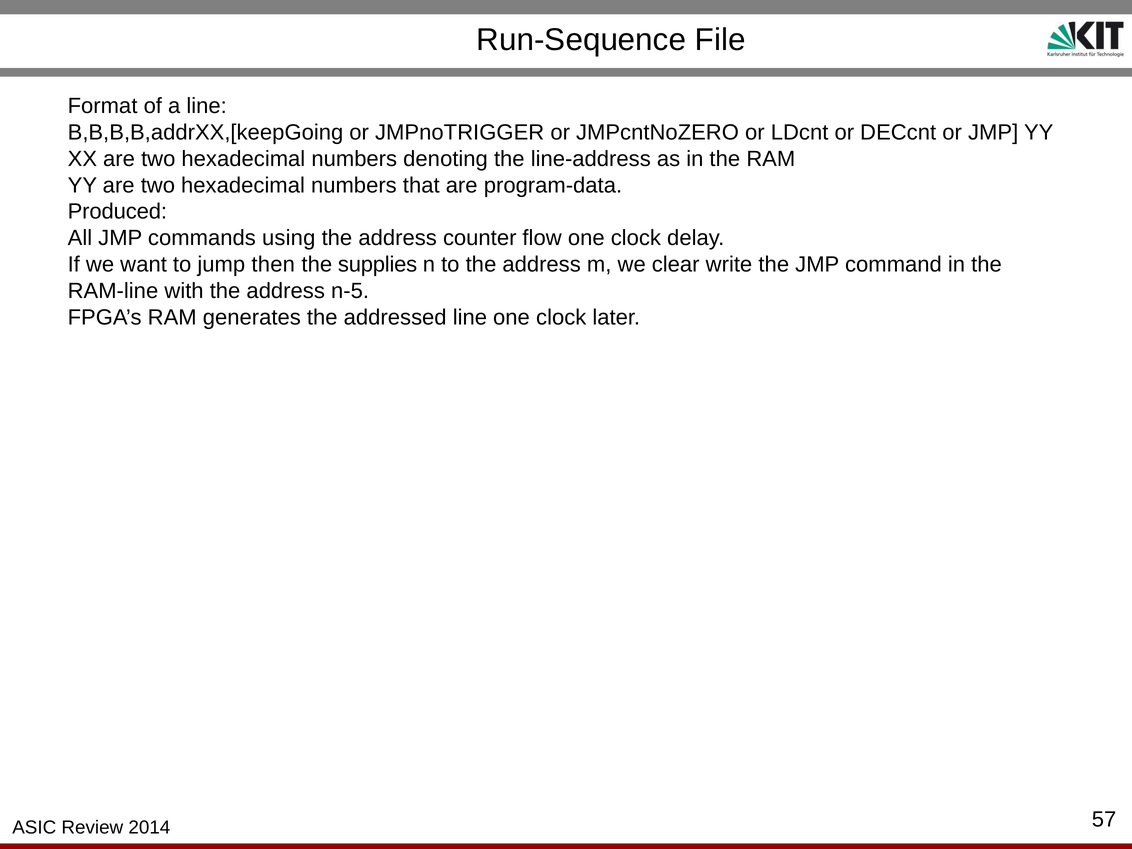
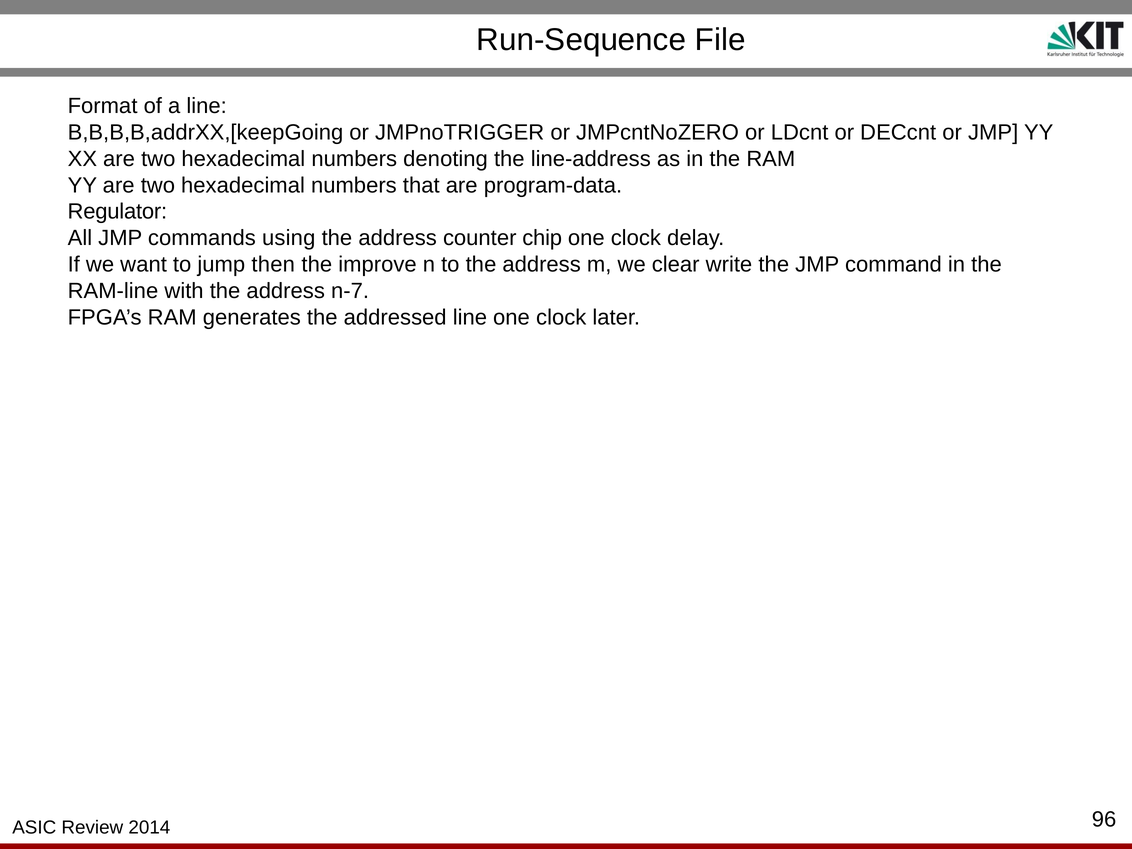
Produced: Produced -> Regulator (117, 212)
flow: flow -> chip (542, 238)
supplies: supplies -> improve (377, 265)
n-5: n-5 -> n-7 (350, 291)
57: 57 -> 96 (1104, 819)
